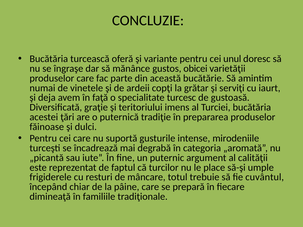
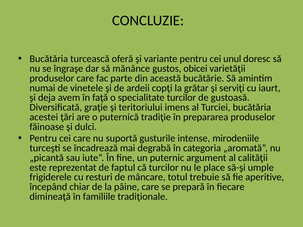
specialitate turcesc: turcesc -> turcilor (181, 98)
cuvântul: cuvântul -> aperitive (265, 177)
